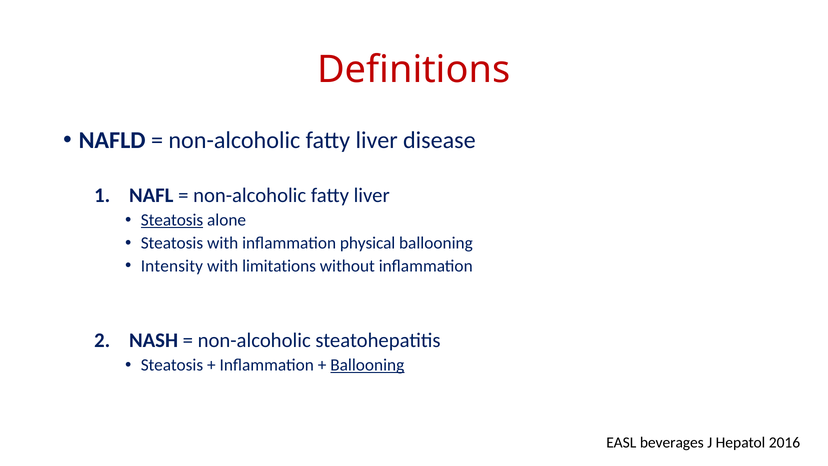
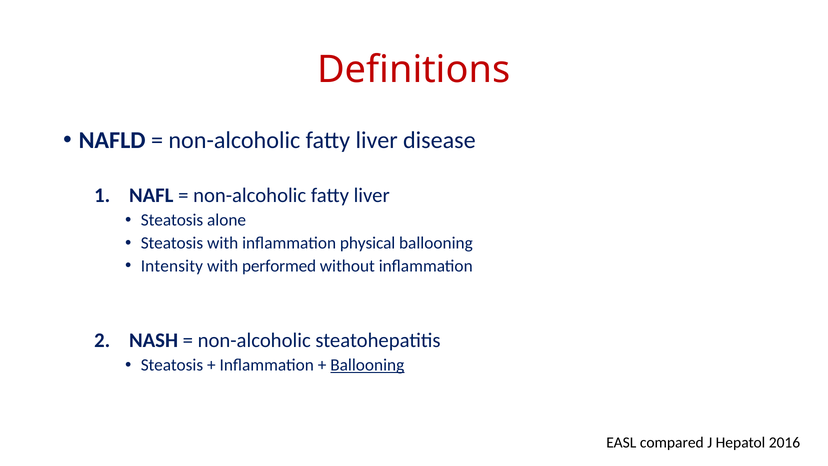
Steatosis underline: present -> none (172, 220)
limitations: limitations -> performed (279, 266)
beverages: beverages -> compared (672, 442)
